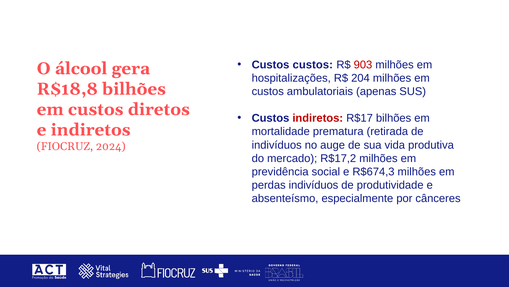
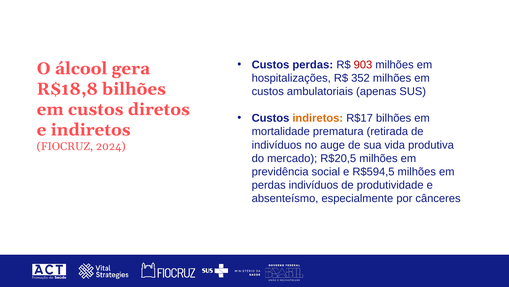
Custos custos: custos -> perdas (313, 65)
204: 204 -> 352 (360, 78)
indiretos colour: red -> orange (318, 118)
R$17,2: R$17,2 -> R$20,5 (338, 158)
R$674,3: R$674,3 -> R$594,5 (373, 171)
